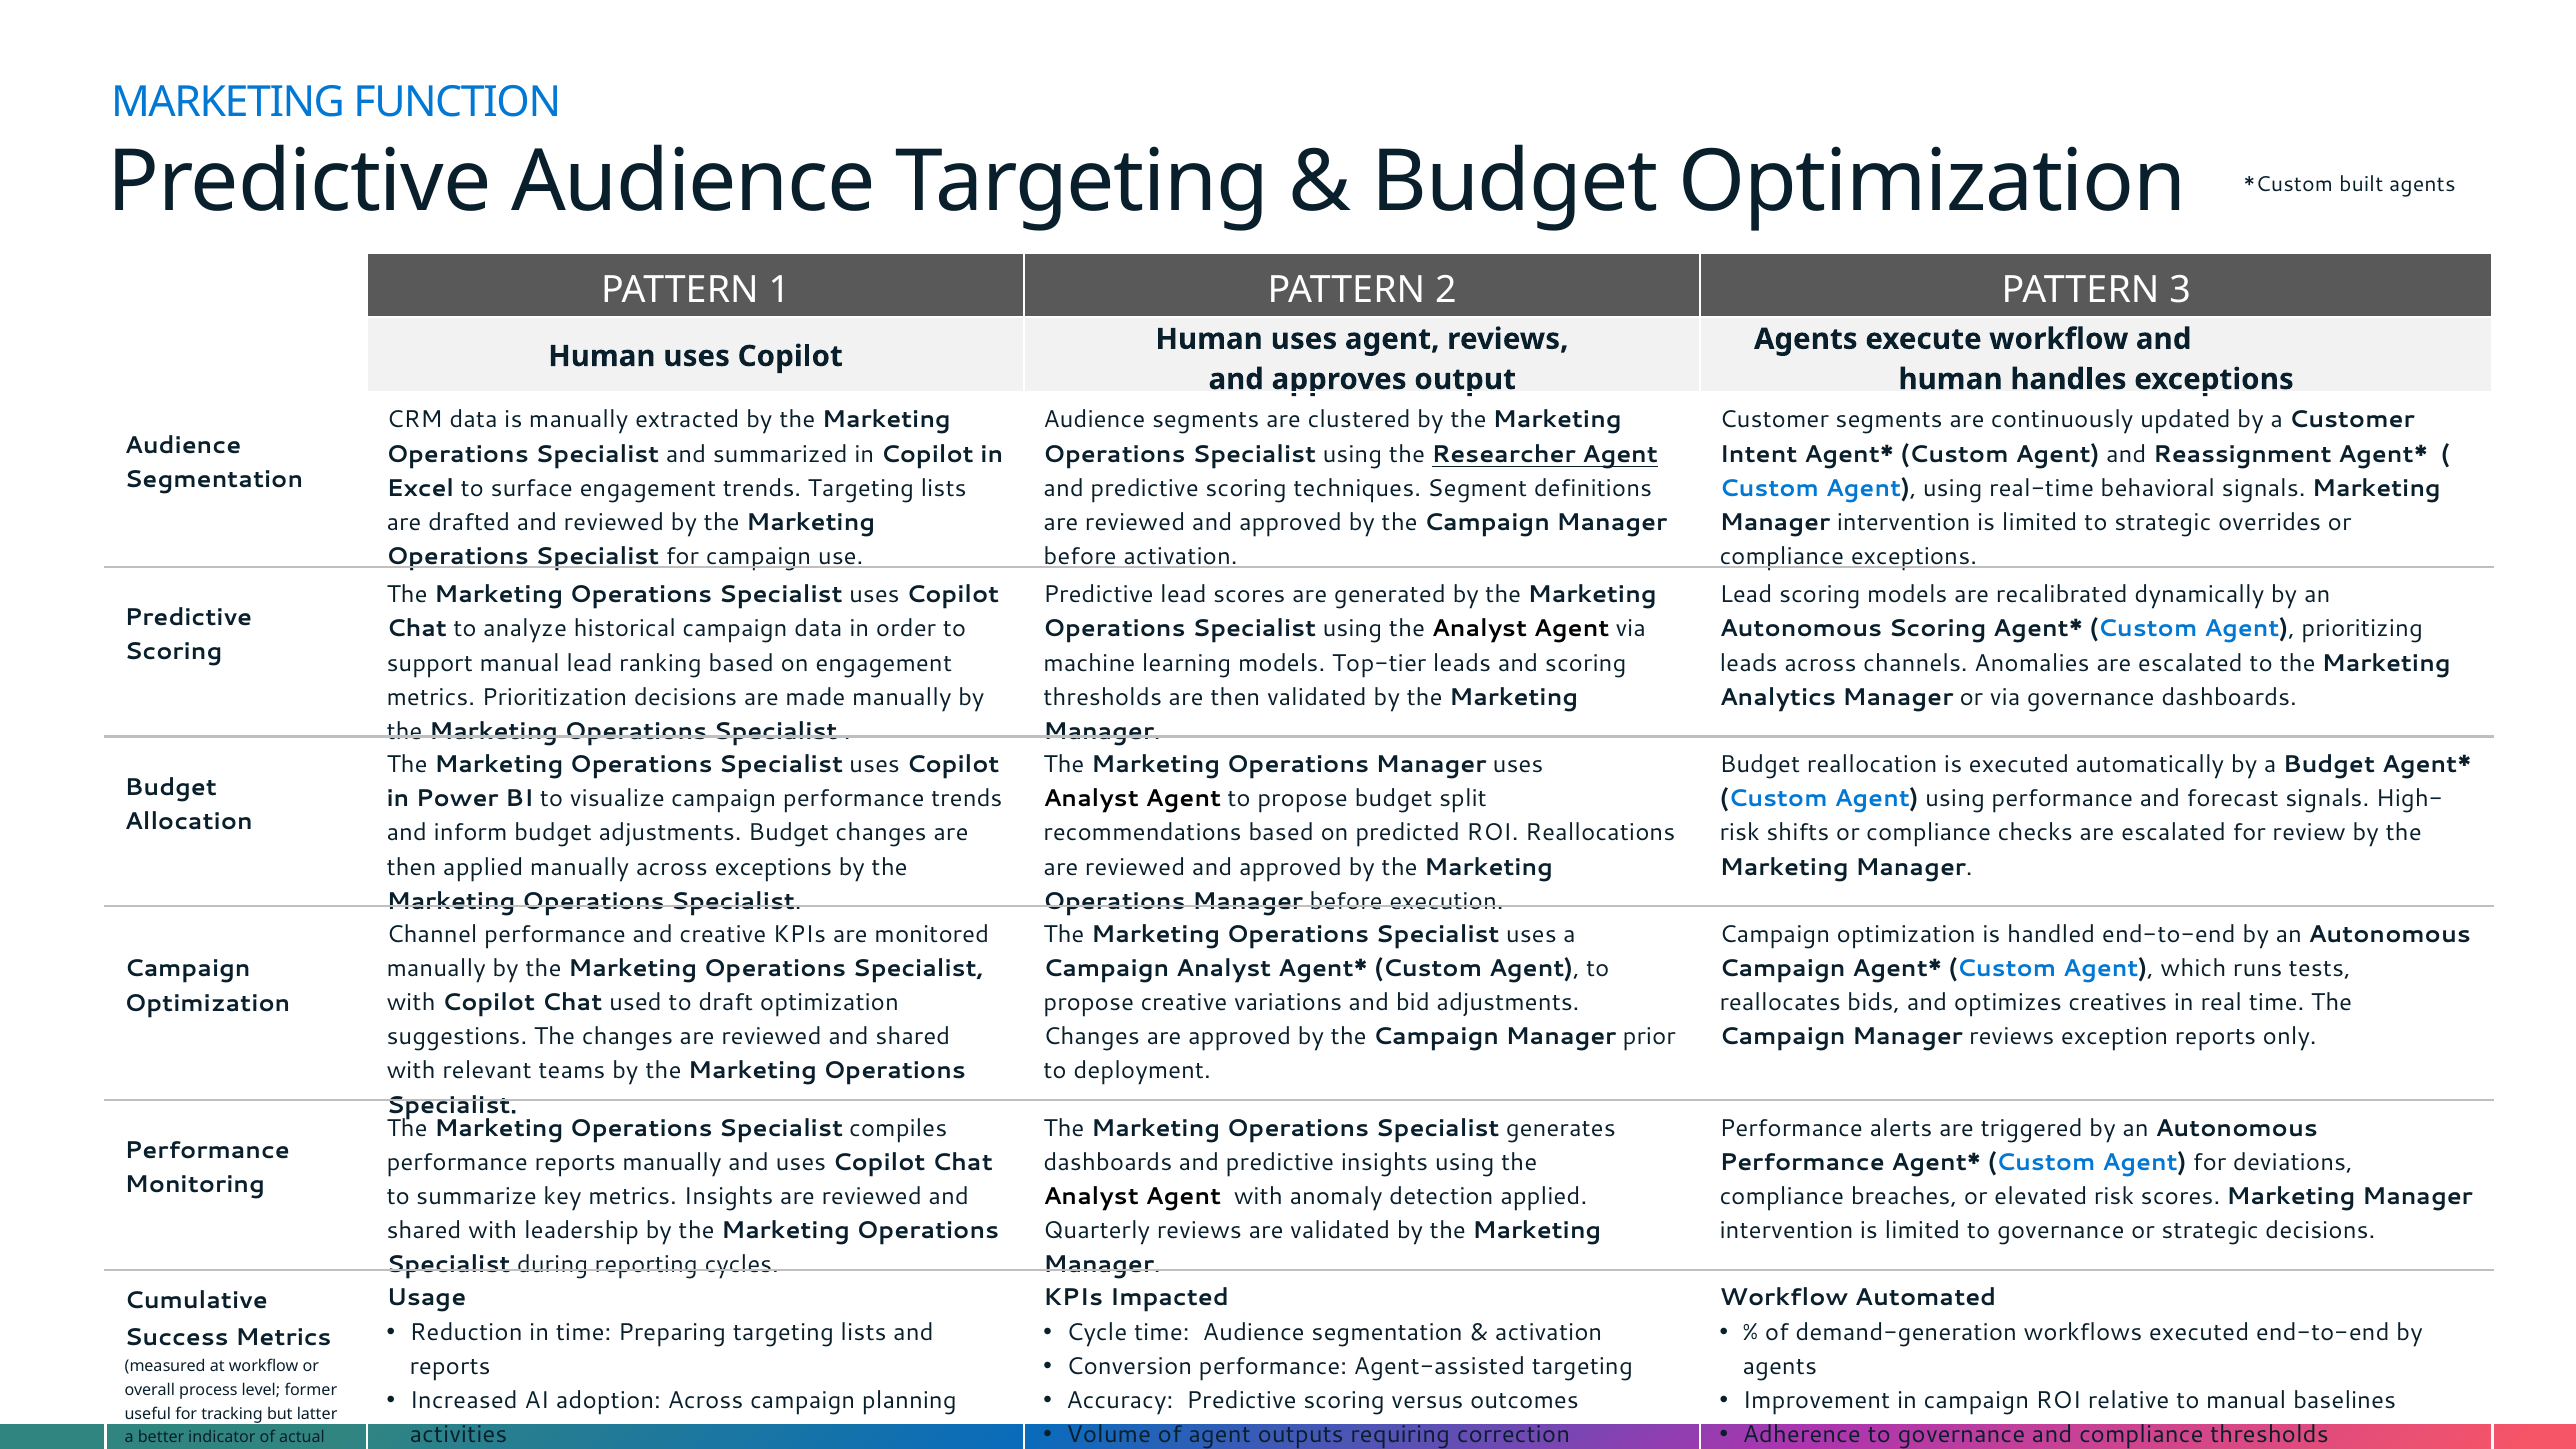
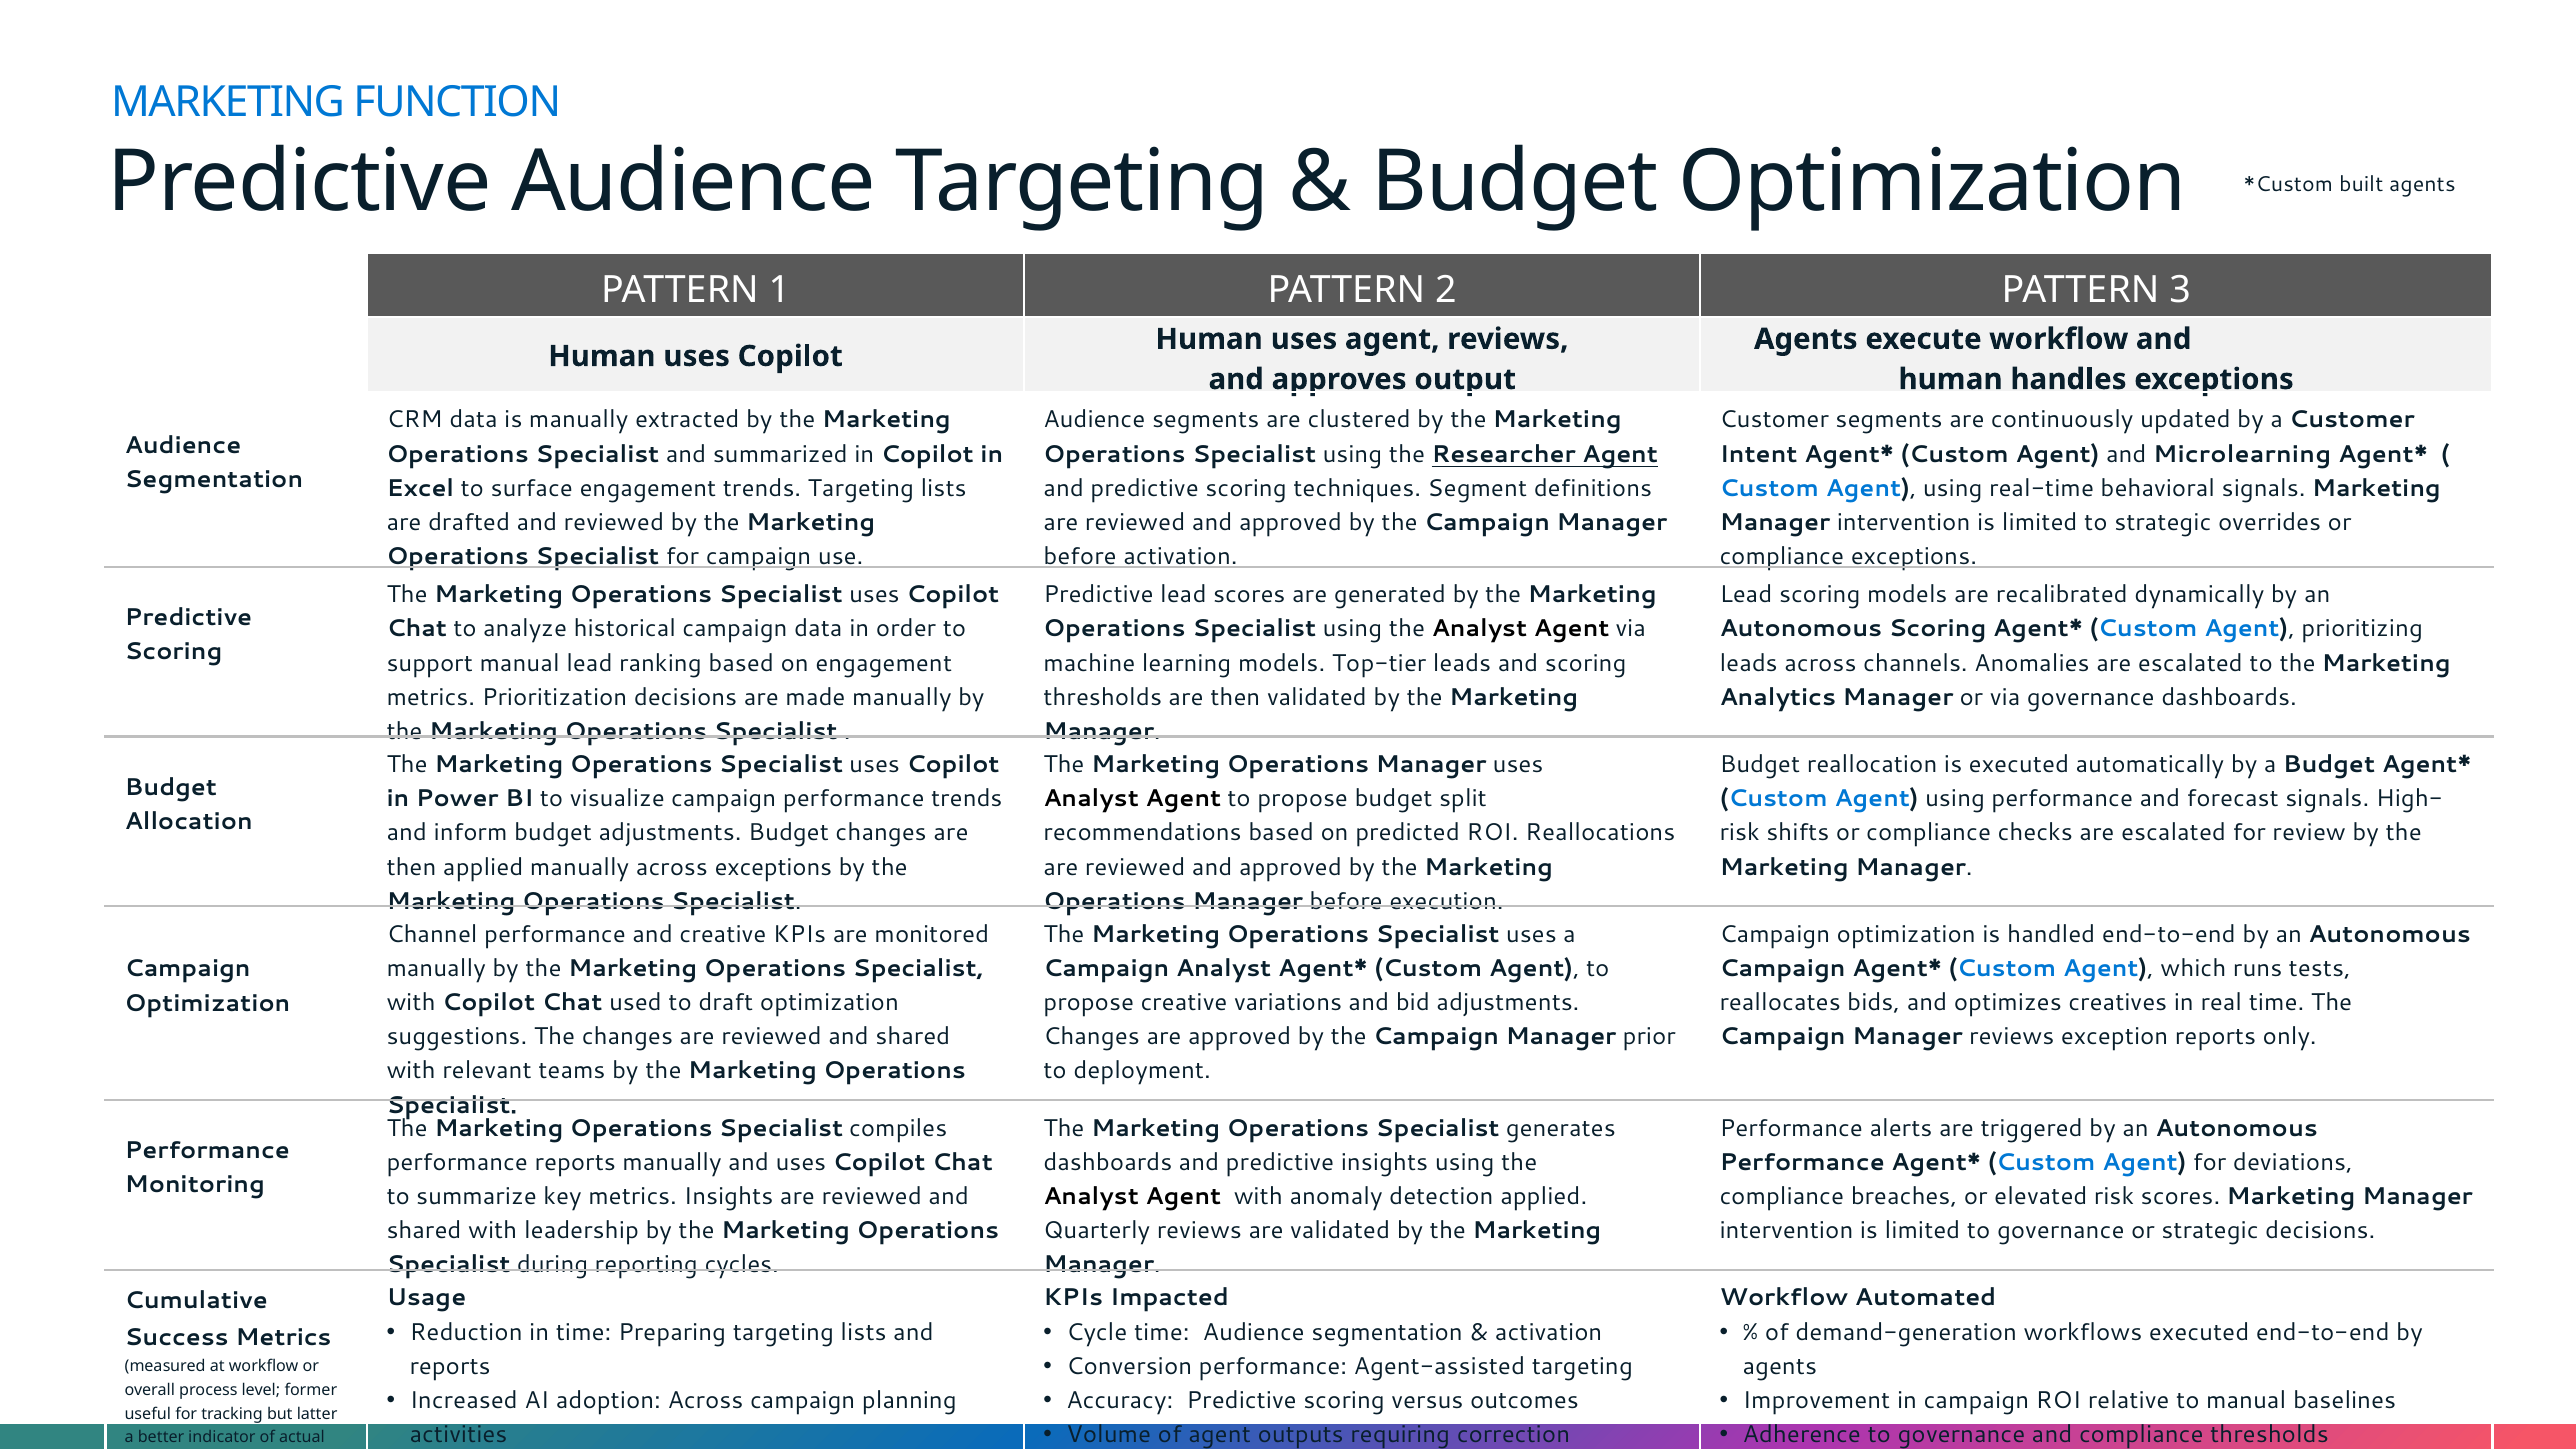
Reassignment: Reassignment -> Microlearning (2242, 454)
